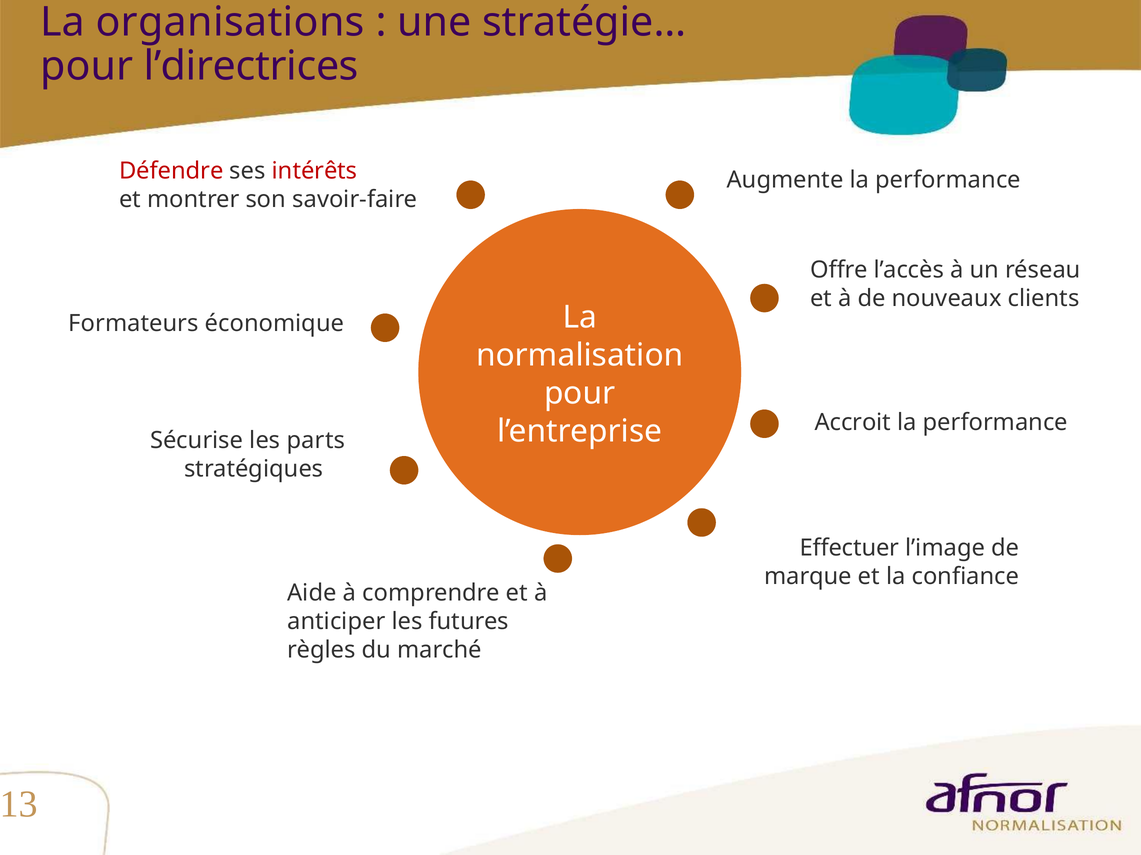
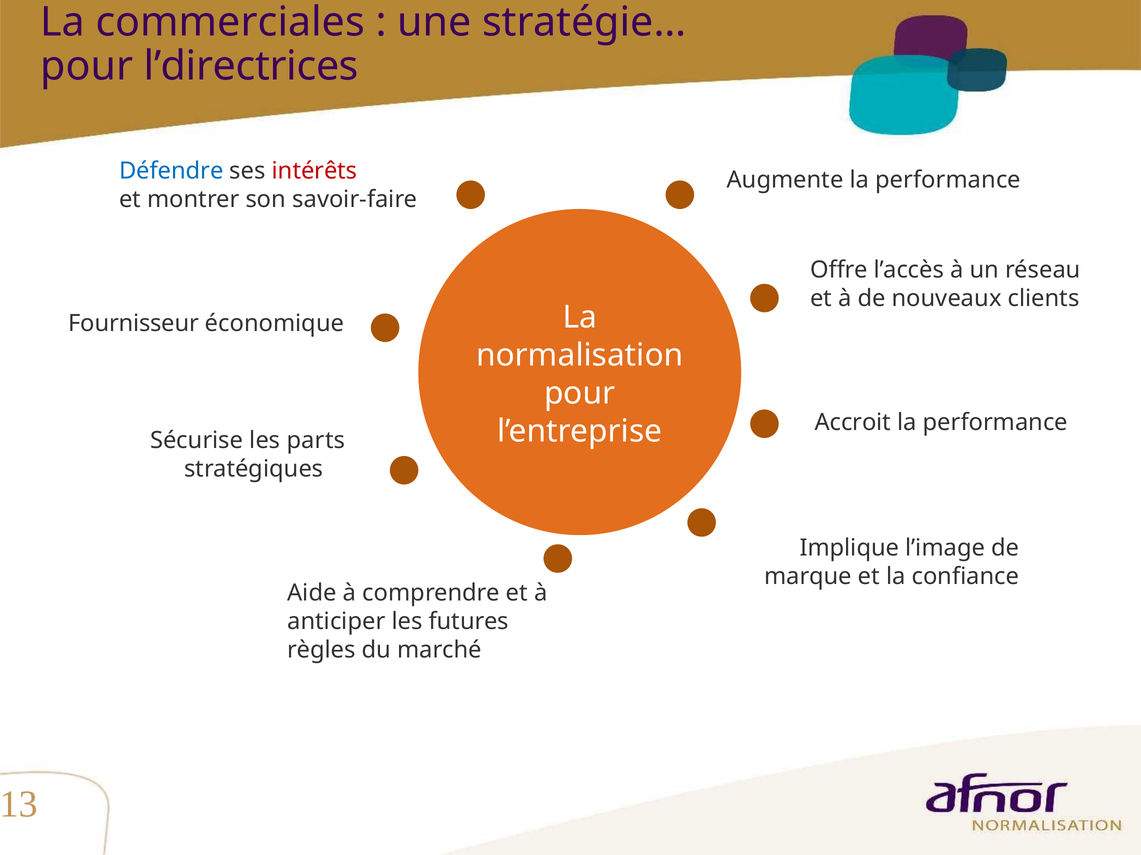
organisations: organisations -> commerciales (230, 22)
Défendre colour: red -> blue (171, 171)
Formateurs: Formateurs -> Fournisseur (134, 324)
Effectuer: Effectuer -> Implique (849, 548)
